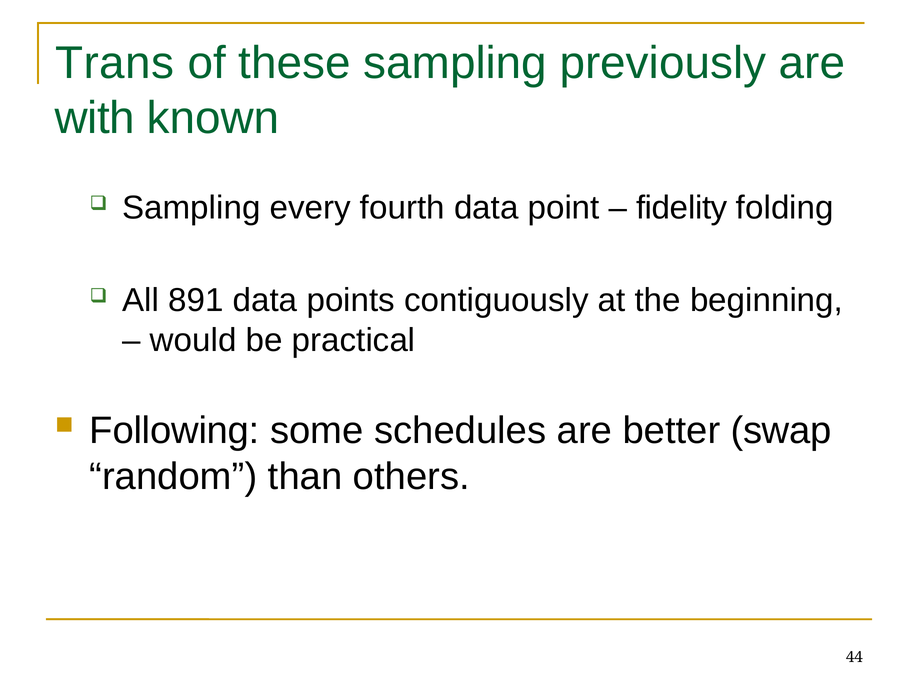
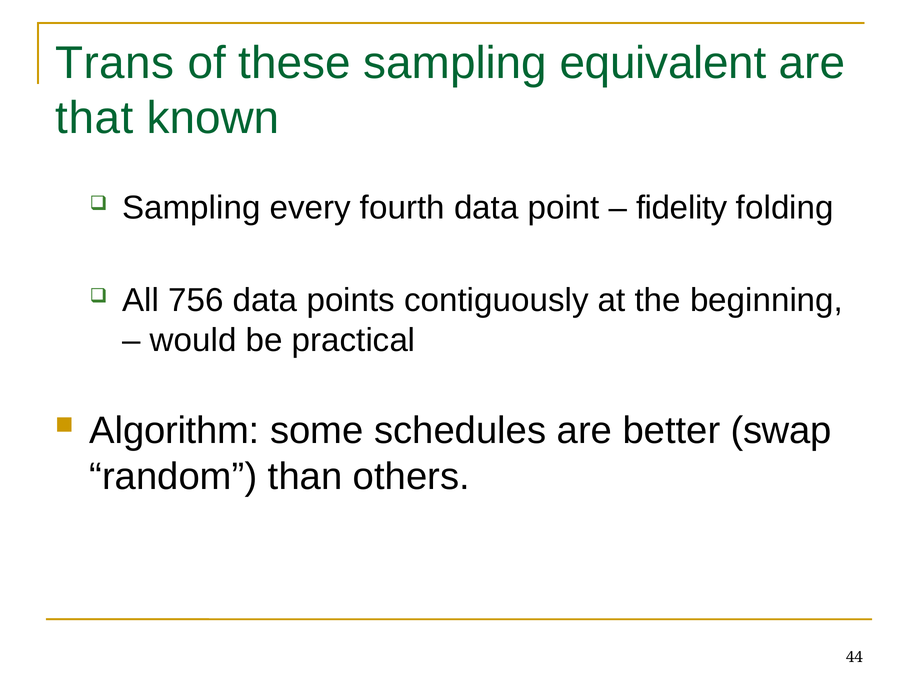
previously: previously -> equivalent (663, 63)
with: with -> that (94, 118)
891: 891 -> 756 (196, 301)
Following: Following -> Algorithm (175, 431)
